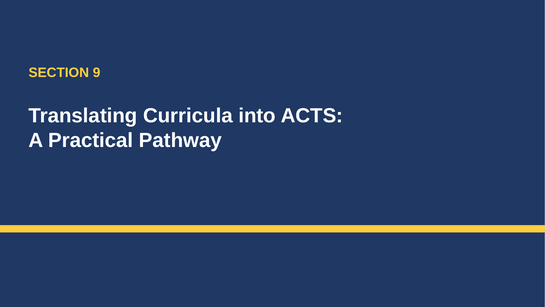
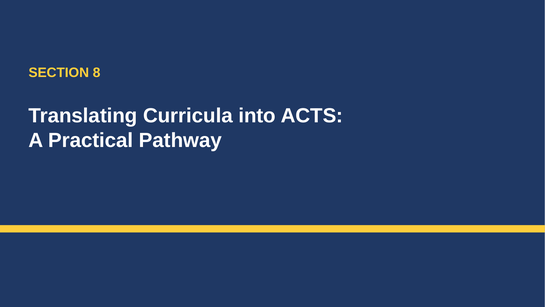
9: 9 -> 8 (97, 72)
